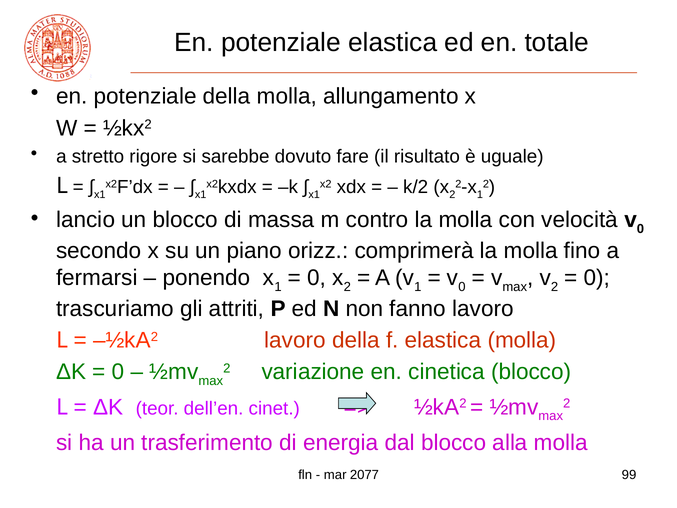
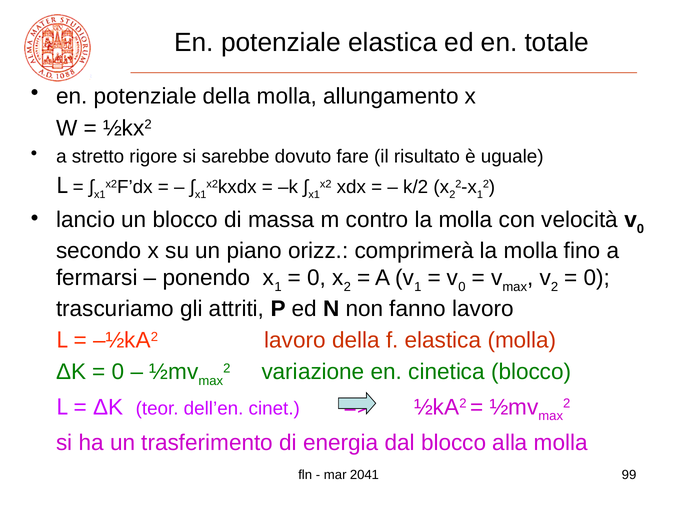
2077: 2077 -> 2041 (364, 475)
